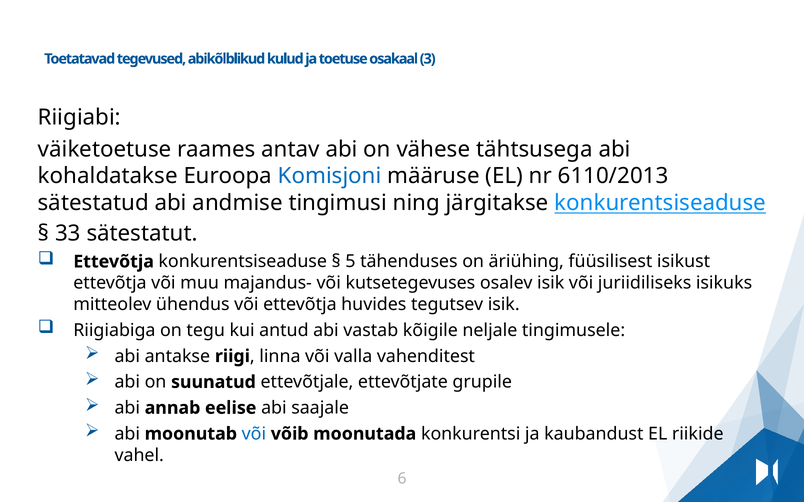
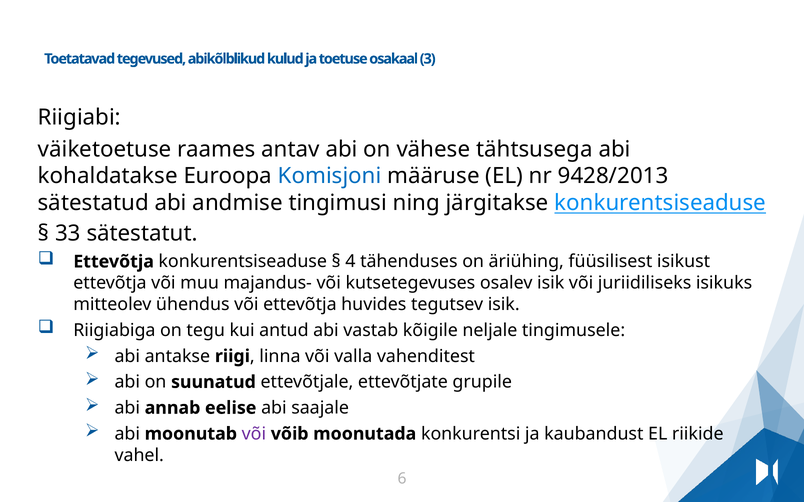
6110/2013: 6110/2013 -> 9428/2013 (613, 176)
5: 5 -> 4 (350, 262)
või colour: blue -> purple (254, 434)
